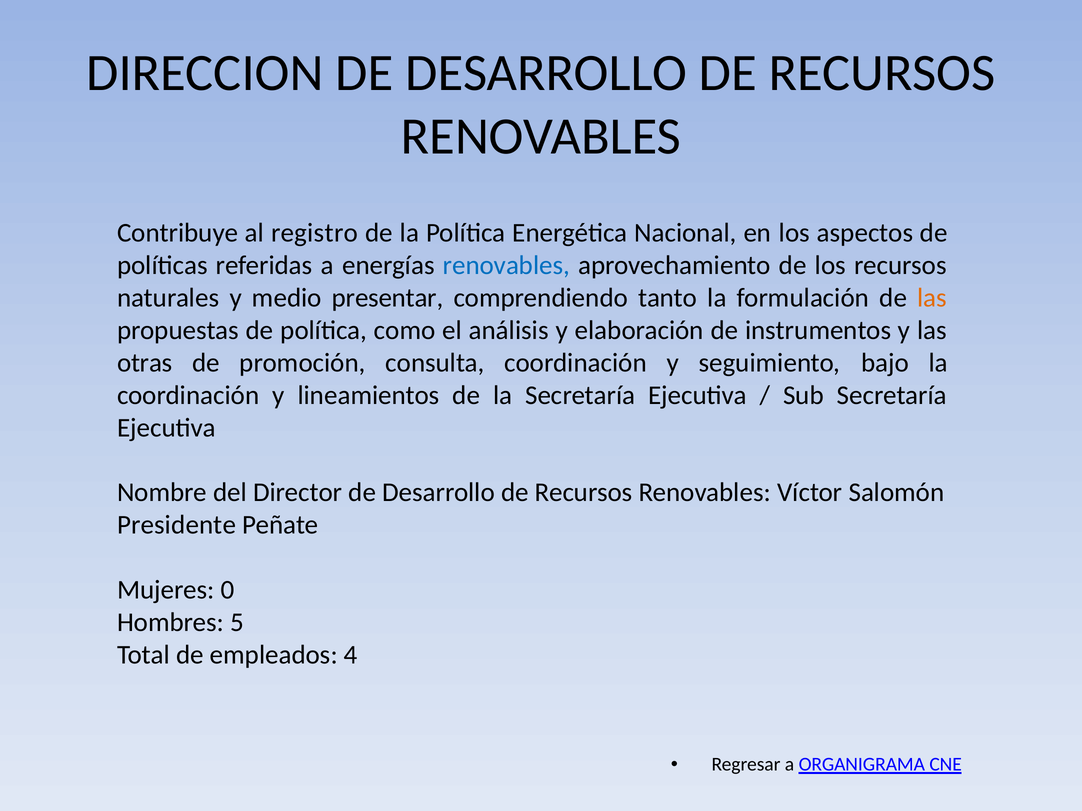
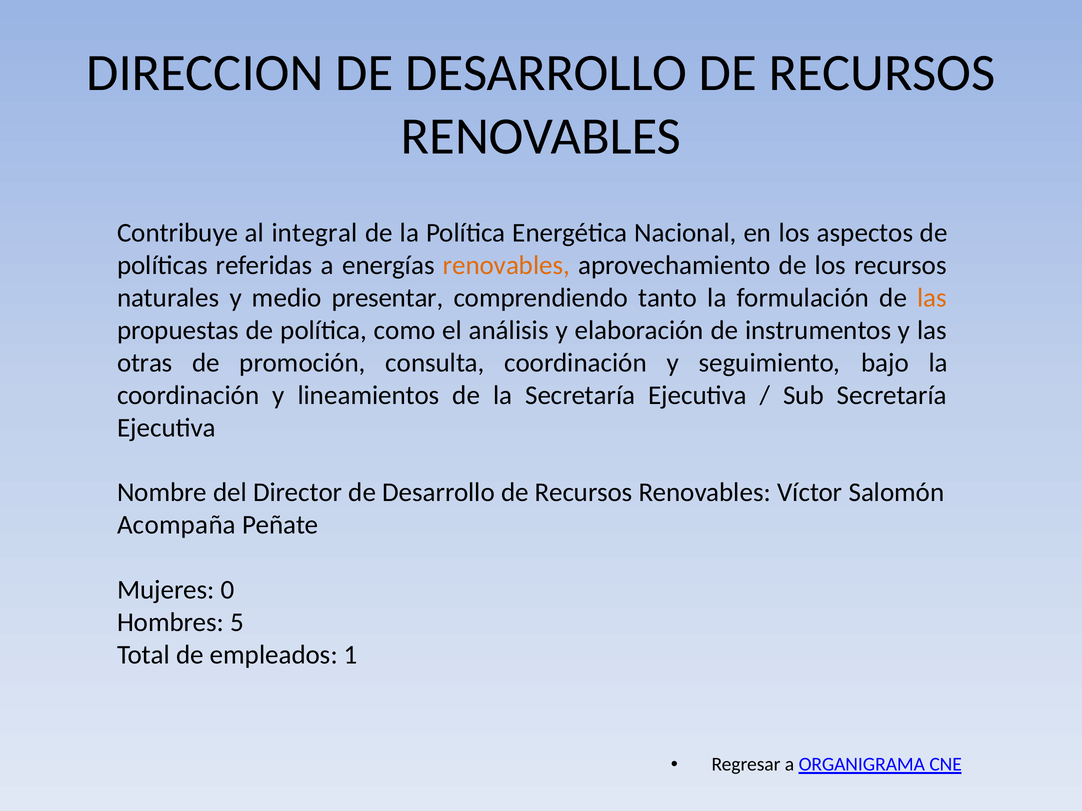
registro: registro -> integral (315, 233)
renovables colour: blue -> orange (506, 266)
Presidente: Presidente -> Acompaña (176, 525)
4: 4 -> 1 (351, 655)
